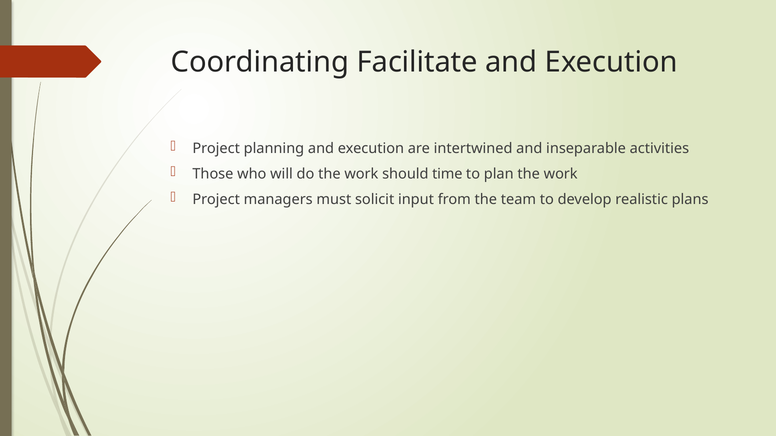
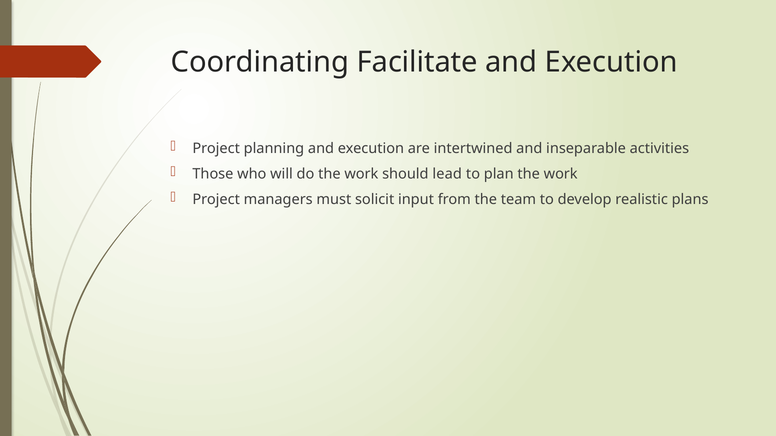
time: time -> lead (447, 174)
